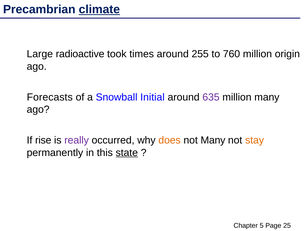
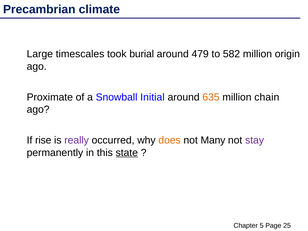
climate underline: present -> none (99, 10)
radioactive: radioactive -> timescales (80, 54)
times: times -> burial (142, 54)
255: 255 -> 479 (200, 54)
760: 760 -> 582 (231, 54)
Forecasts: Forecasts -> Proximate (50, 97)
635 colour: purple -> orange (211, 97)
million many: many -> chain (267, 97)
stay colour: orange -> purple (255, 140)
